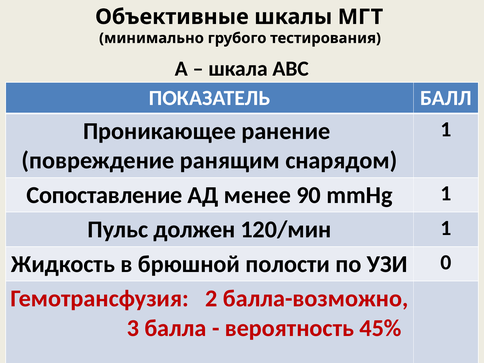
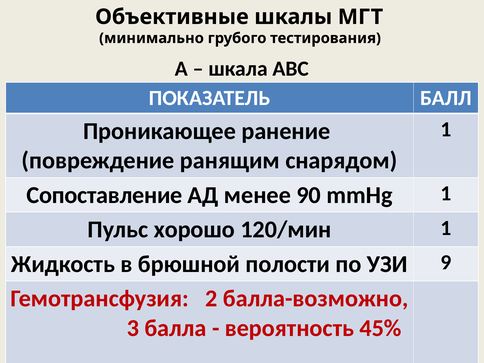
должен: должен -> хорошо (194, 230)
0: 0 -> 9 (446, 262)
